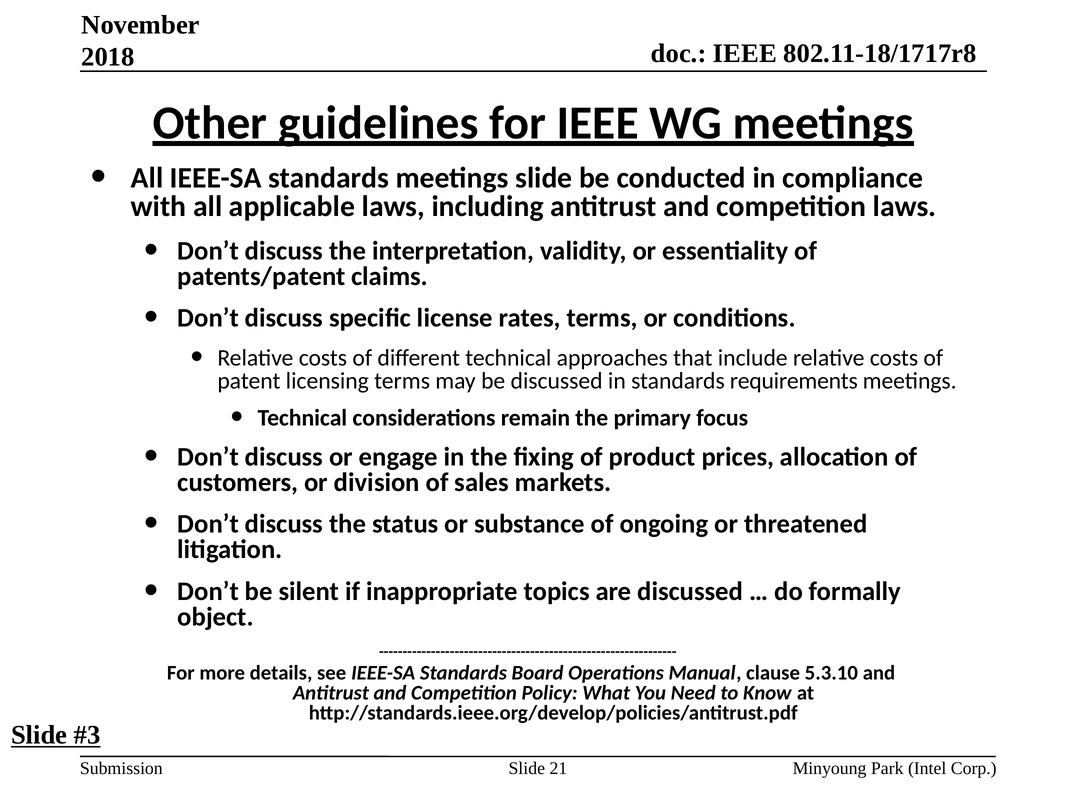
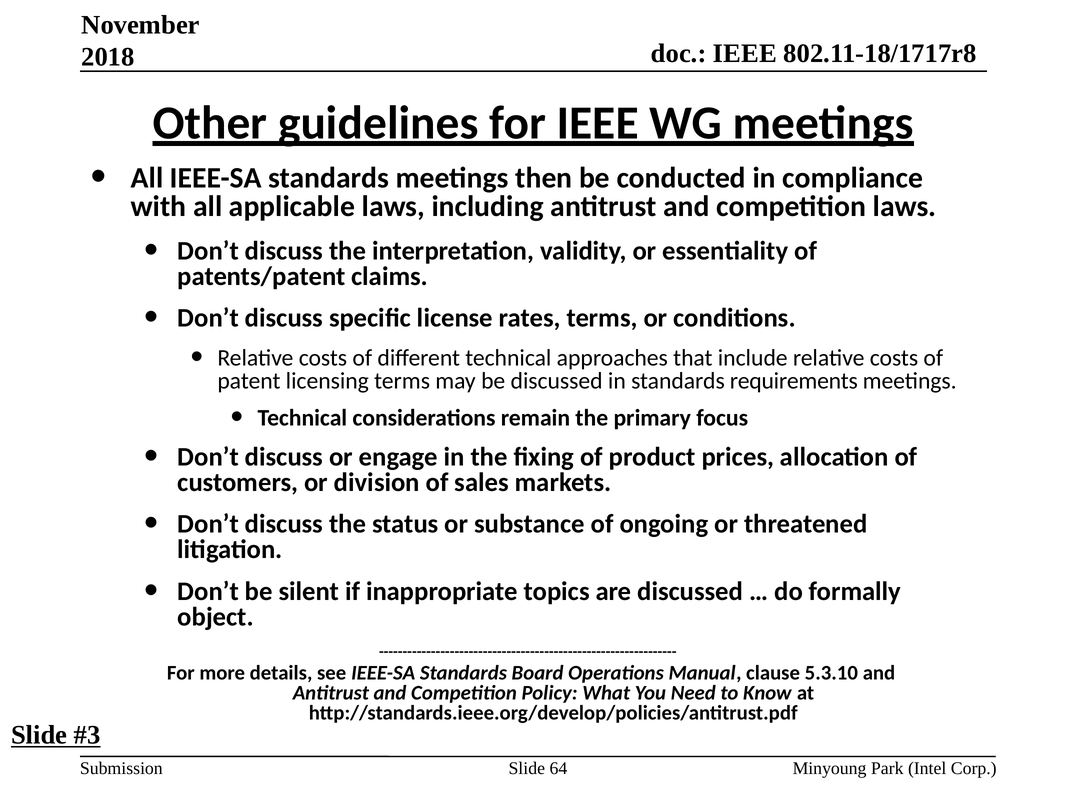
meetings slide: slide -> then (544, 178)
21: 21 -> 64 (558, 768)
